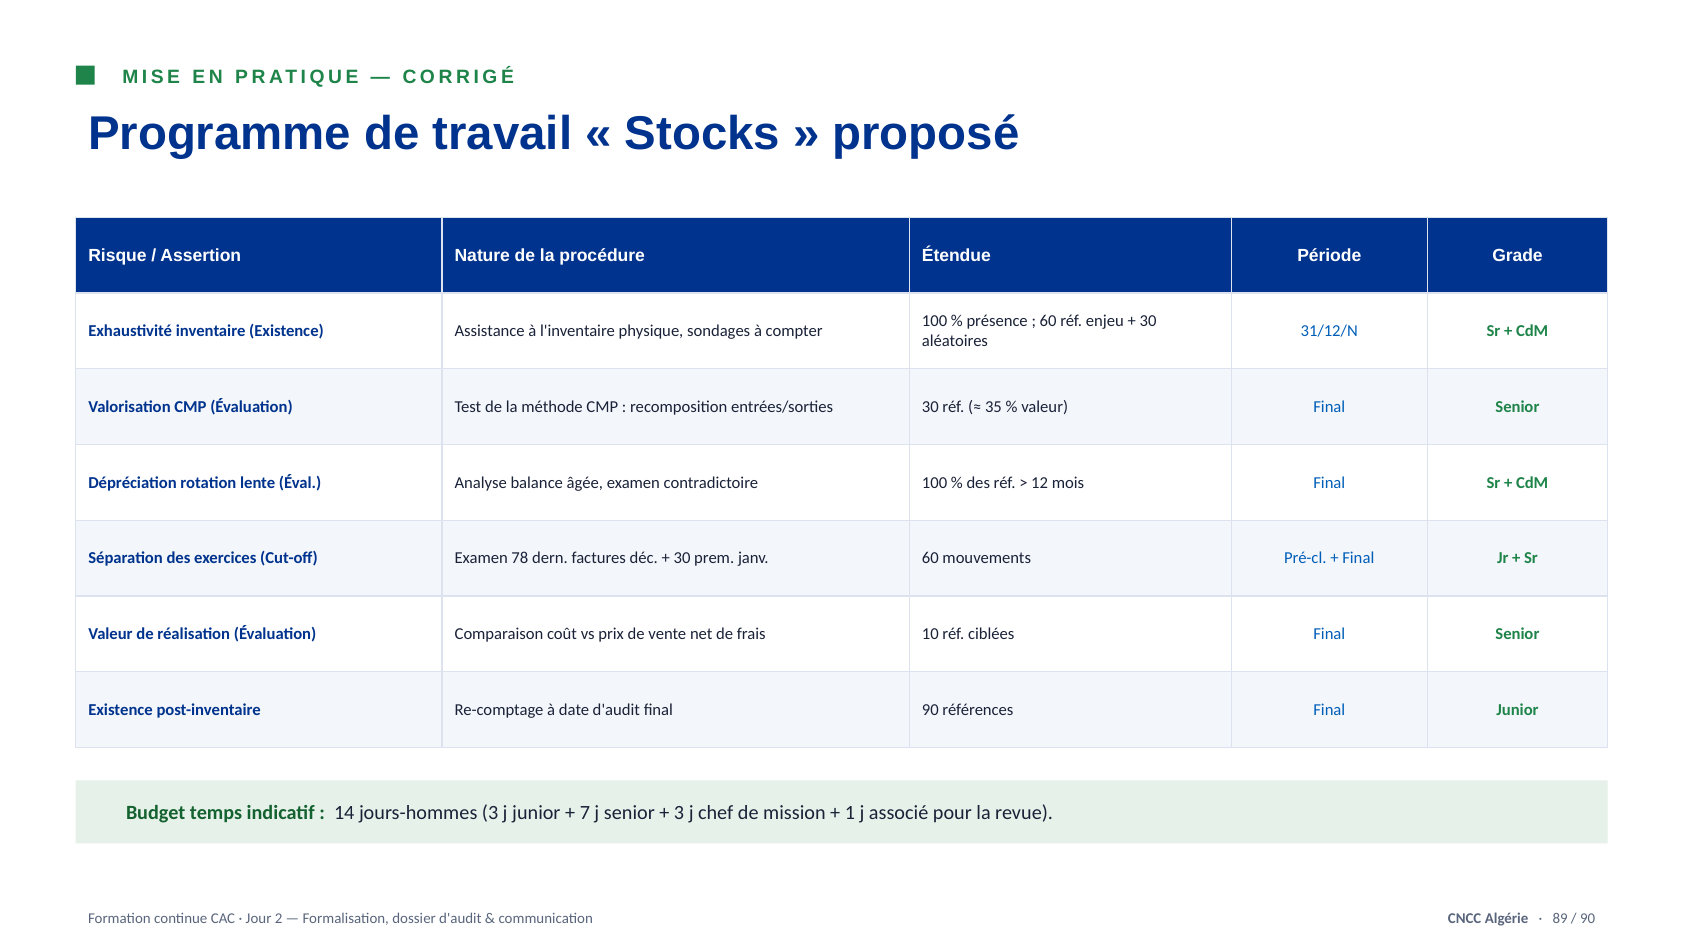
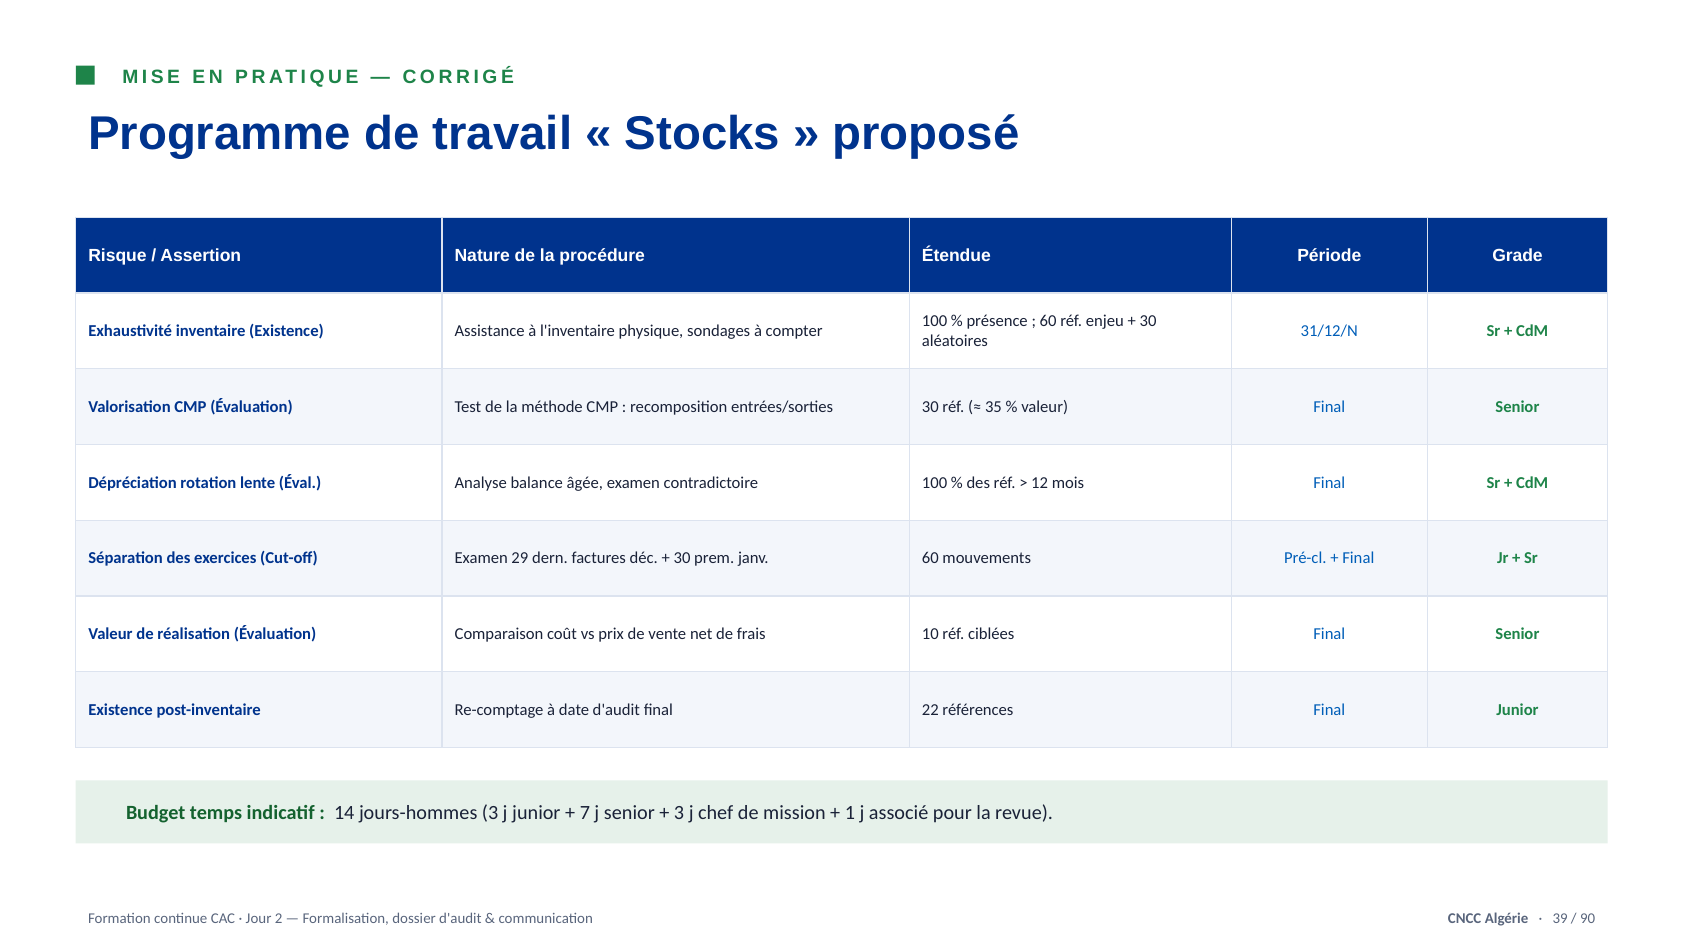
78: 78 -> 29 (520, 558)
final 90: 90 -> 22 (930, 710)
89: 89 -> 39 (1560, 919)
